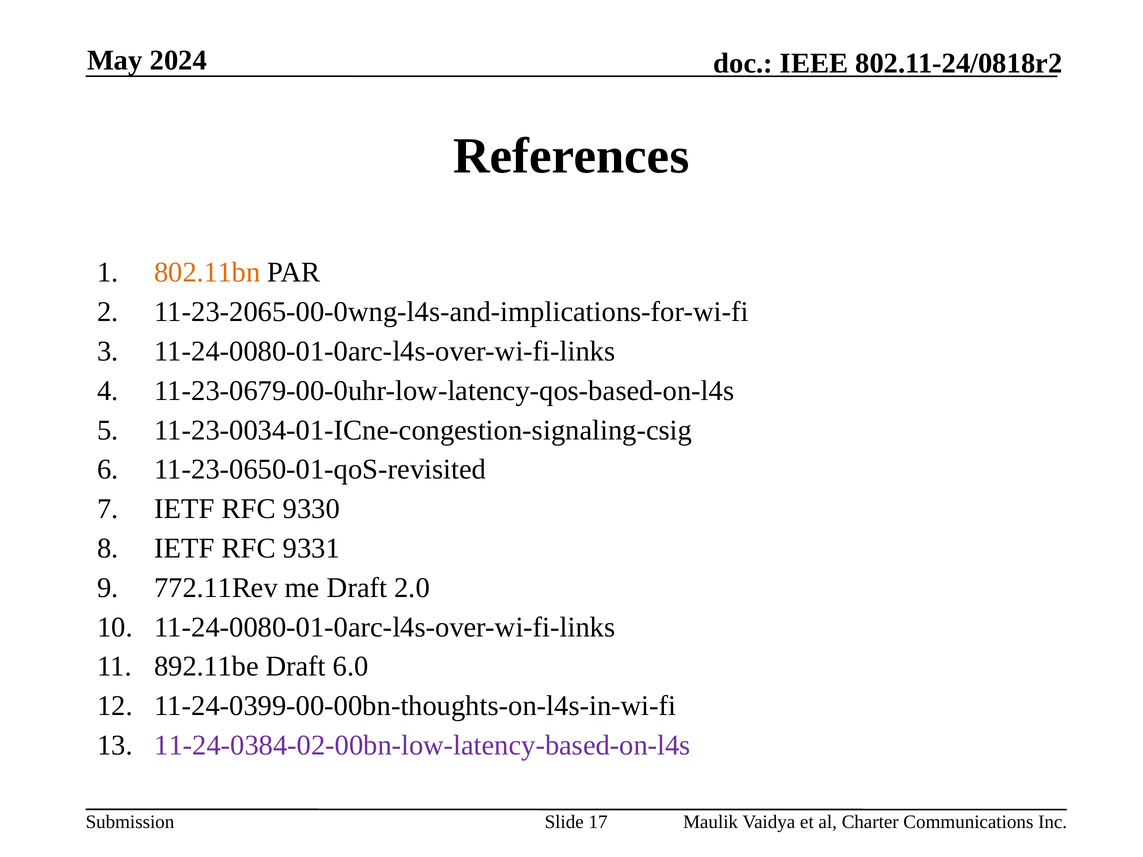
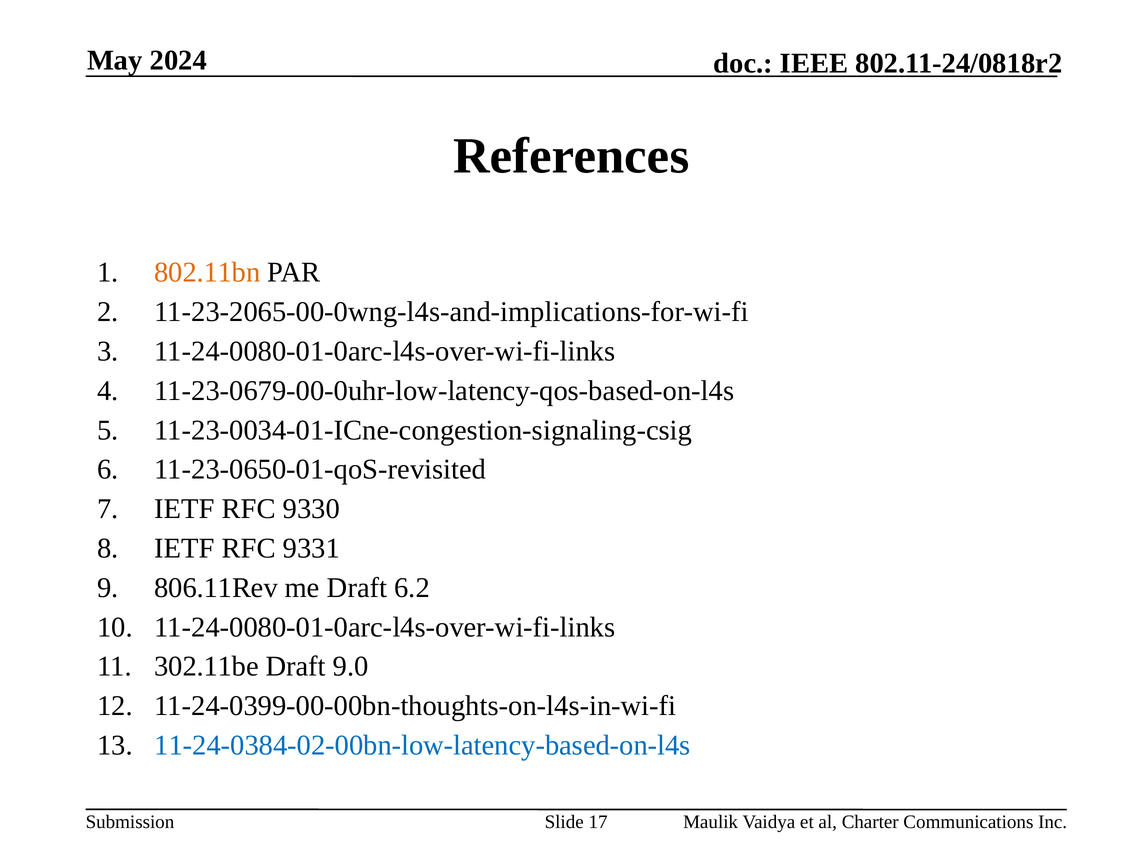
772.11Rev: 772.11Rev -> 806.11Rev (216, 588)
2.0: 2.0 -> 6.2 (412, 588)
892.11be: 892.11be -> 302.11be (206, 667)
6.0: 6.0 -> 9.0 (351, 667)
11-24-0384-02-00bn-low-latency-based-on-l4s colour: purple -> blue (422, 746)
